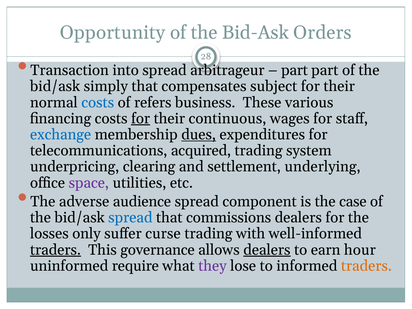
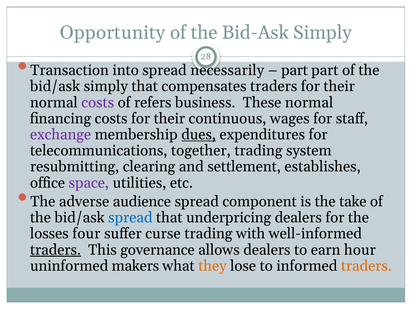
Bid-Ask Orders: Orders -> Simply (323, 32)
arbitrageur: arbitrageur -> necessarily (227, 70)
compensates subject: subject -> traders (274, 86)
costs colour: blue -> purple (98, 102)
These various: various -> normal (309, 102)
for underline: present -> none (141, 119)
exchange colour: blue -> purple (61, 135)
acquired: acquired -> together (201, 151)
underpricing: underpricing -> resubmitting (75, 167)
underlying: underlying -> establishes (323, 167)
case: case -> take (353, 202)
commissions: commissions -> underpricing (229, 218)
only: only -> four (86, 234)
dealers underline: present -> none (267, 250)
require: require -> makers (135, 266)
they colour: purple -> orange (212, 266)
